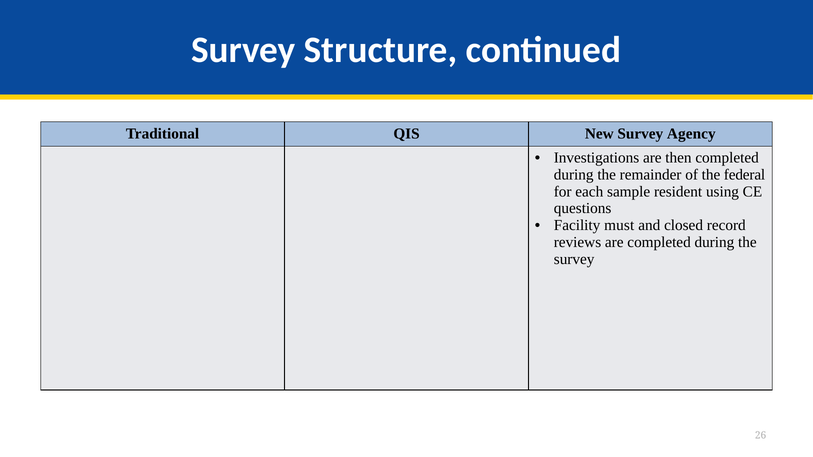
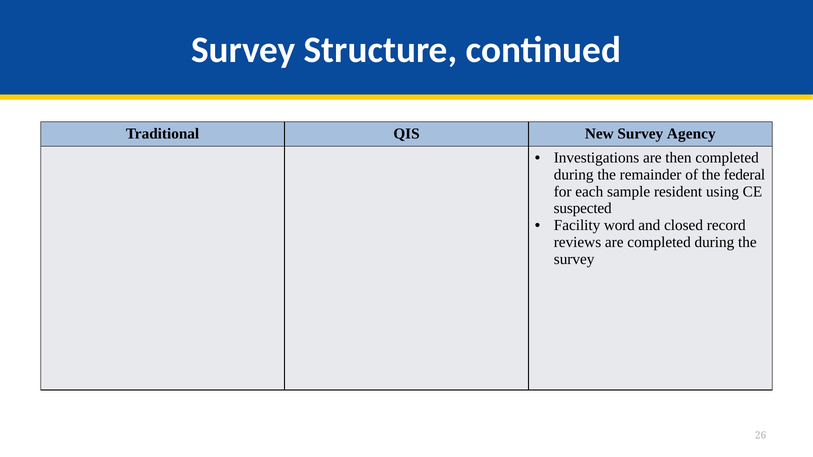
questions: questions -> suspected (583, 209)
must: must -> word (619, 225)
